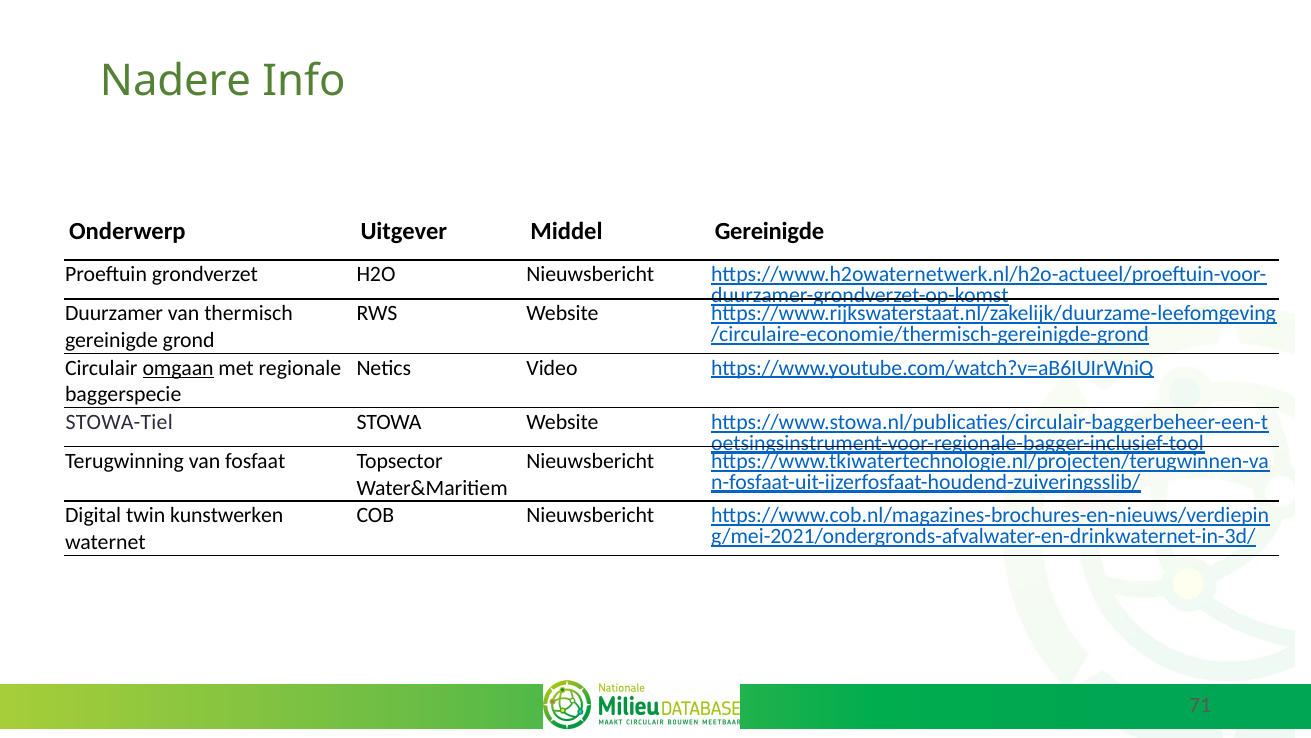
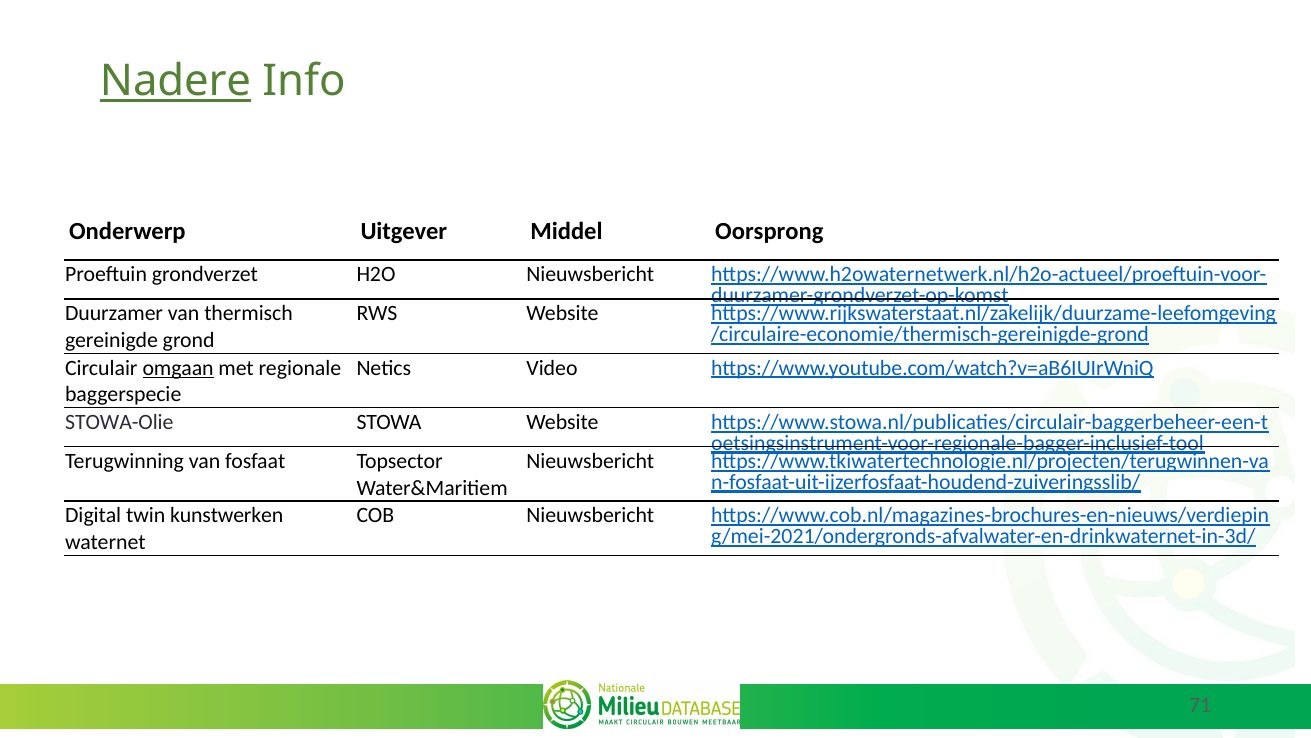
Nadere underline: none -> present (176, 81)
Middel Gereinigde: Gereinigde -> Oorsprong (769, 231)
STOWA-Tiel: STOWA-Tiel -> STOWA-Olie (119, 422)
